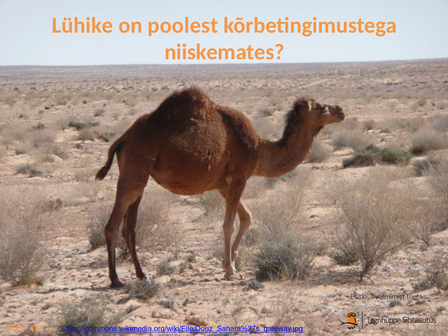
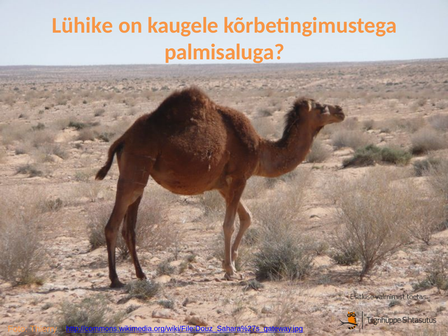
poolest: poolest -> kaugele (183, 25)
niiskemates: niiskemates -> palmisaluga (225, 52)
